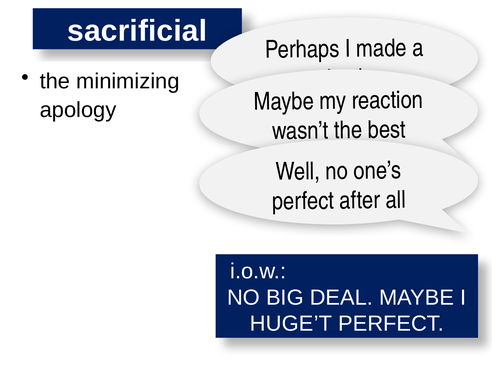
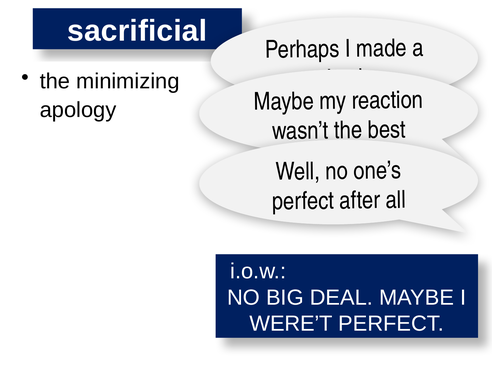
HUGE’T: HUGE’T -> WERE’T (291, 324)
